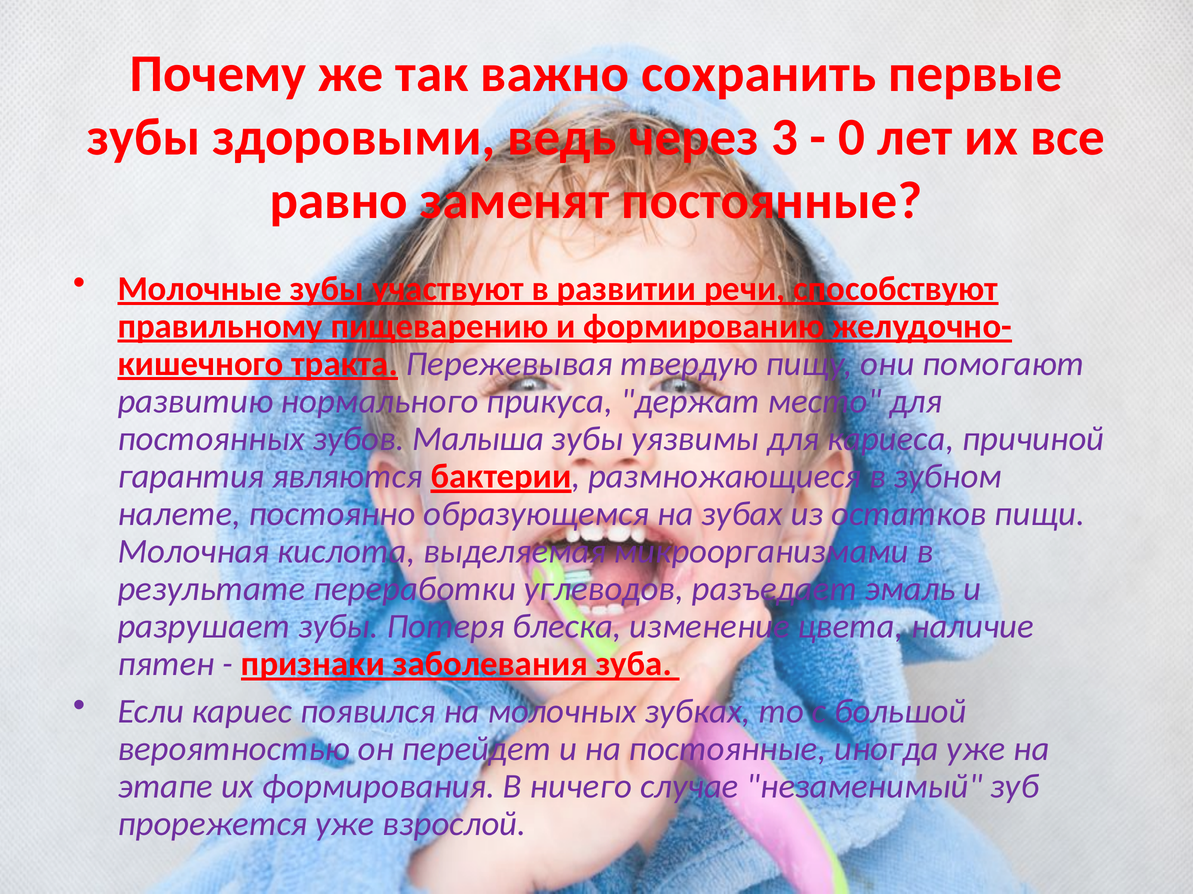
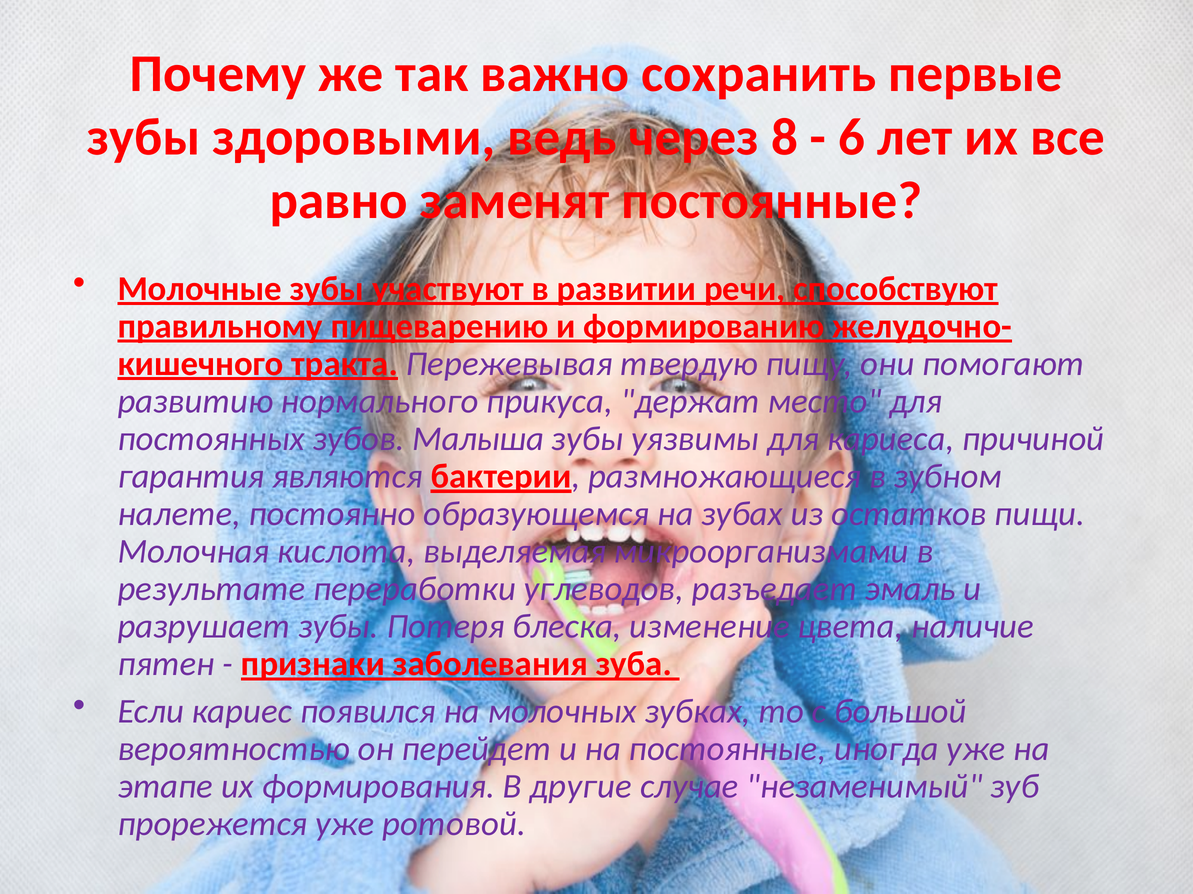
3: 3 -> 8 (785, 137)
0: 0 -> 6 (852, 137)
ничего: ничего -> другие (581, 787)
взрослой: взрослой -> ротовой (454, 824)
